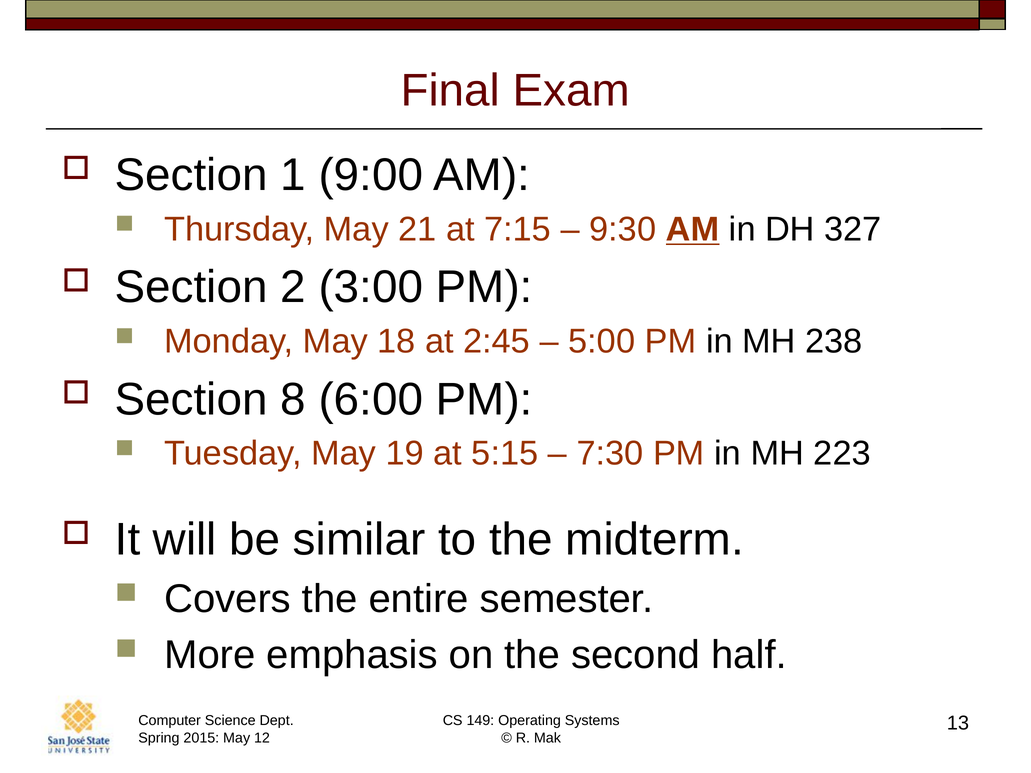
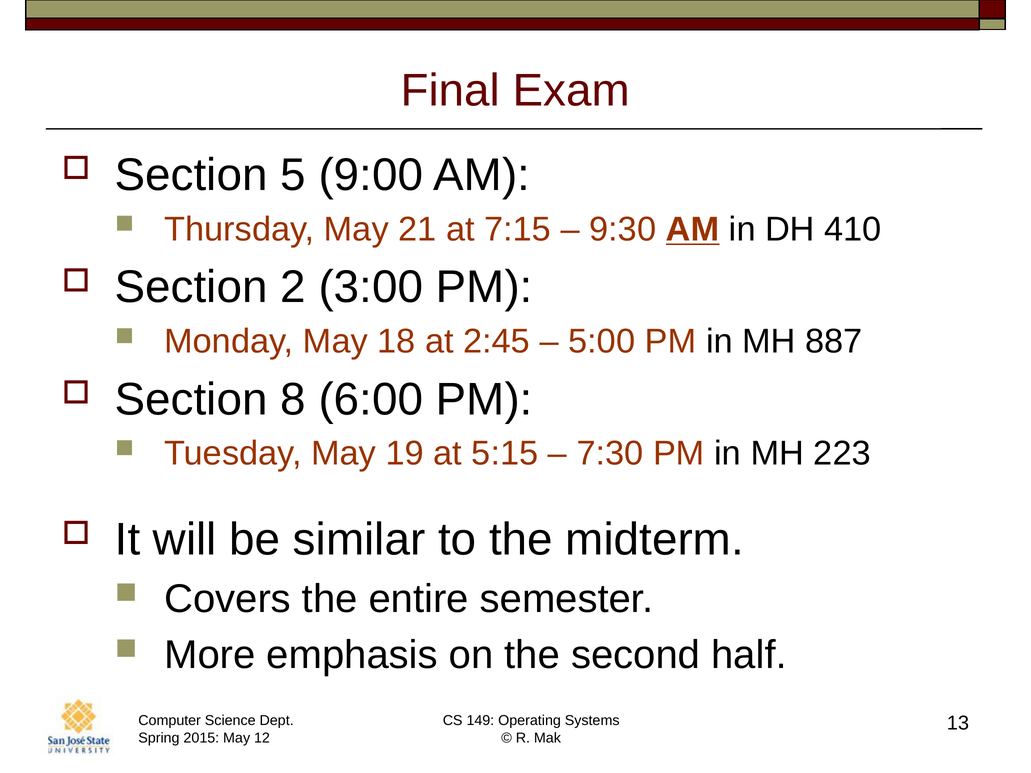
1: 1 -> 5 (293, 175)
327: 327 -> 410 (853, 229)
238: 238 -> 887 (834, 342)
